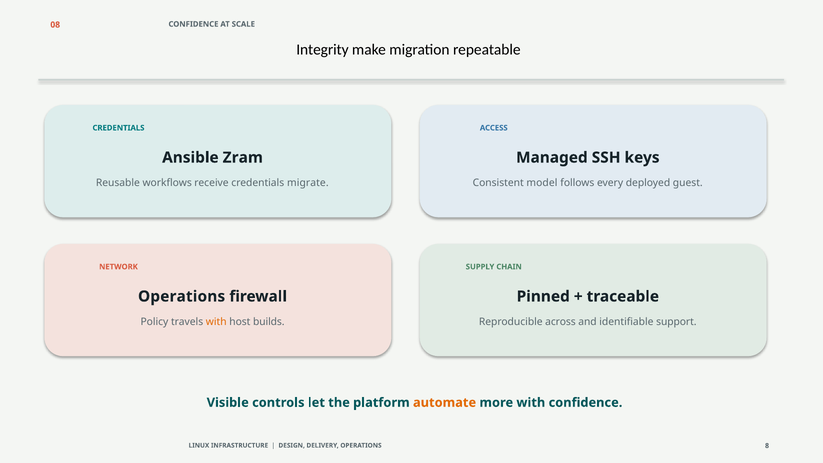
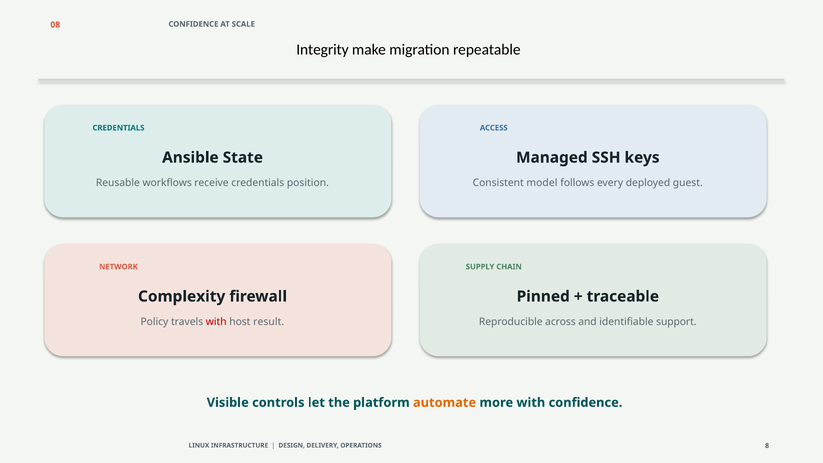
Zram: Zram -> State (243, 158)
migrate: migrate -> position (308, 183)
Operations: Operations -> Complexity (182, 296)
with colour: orange -> red (216, 322)
builds: builds -> result (269, 322)
